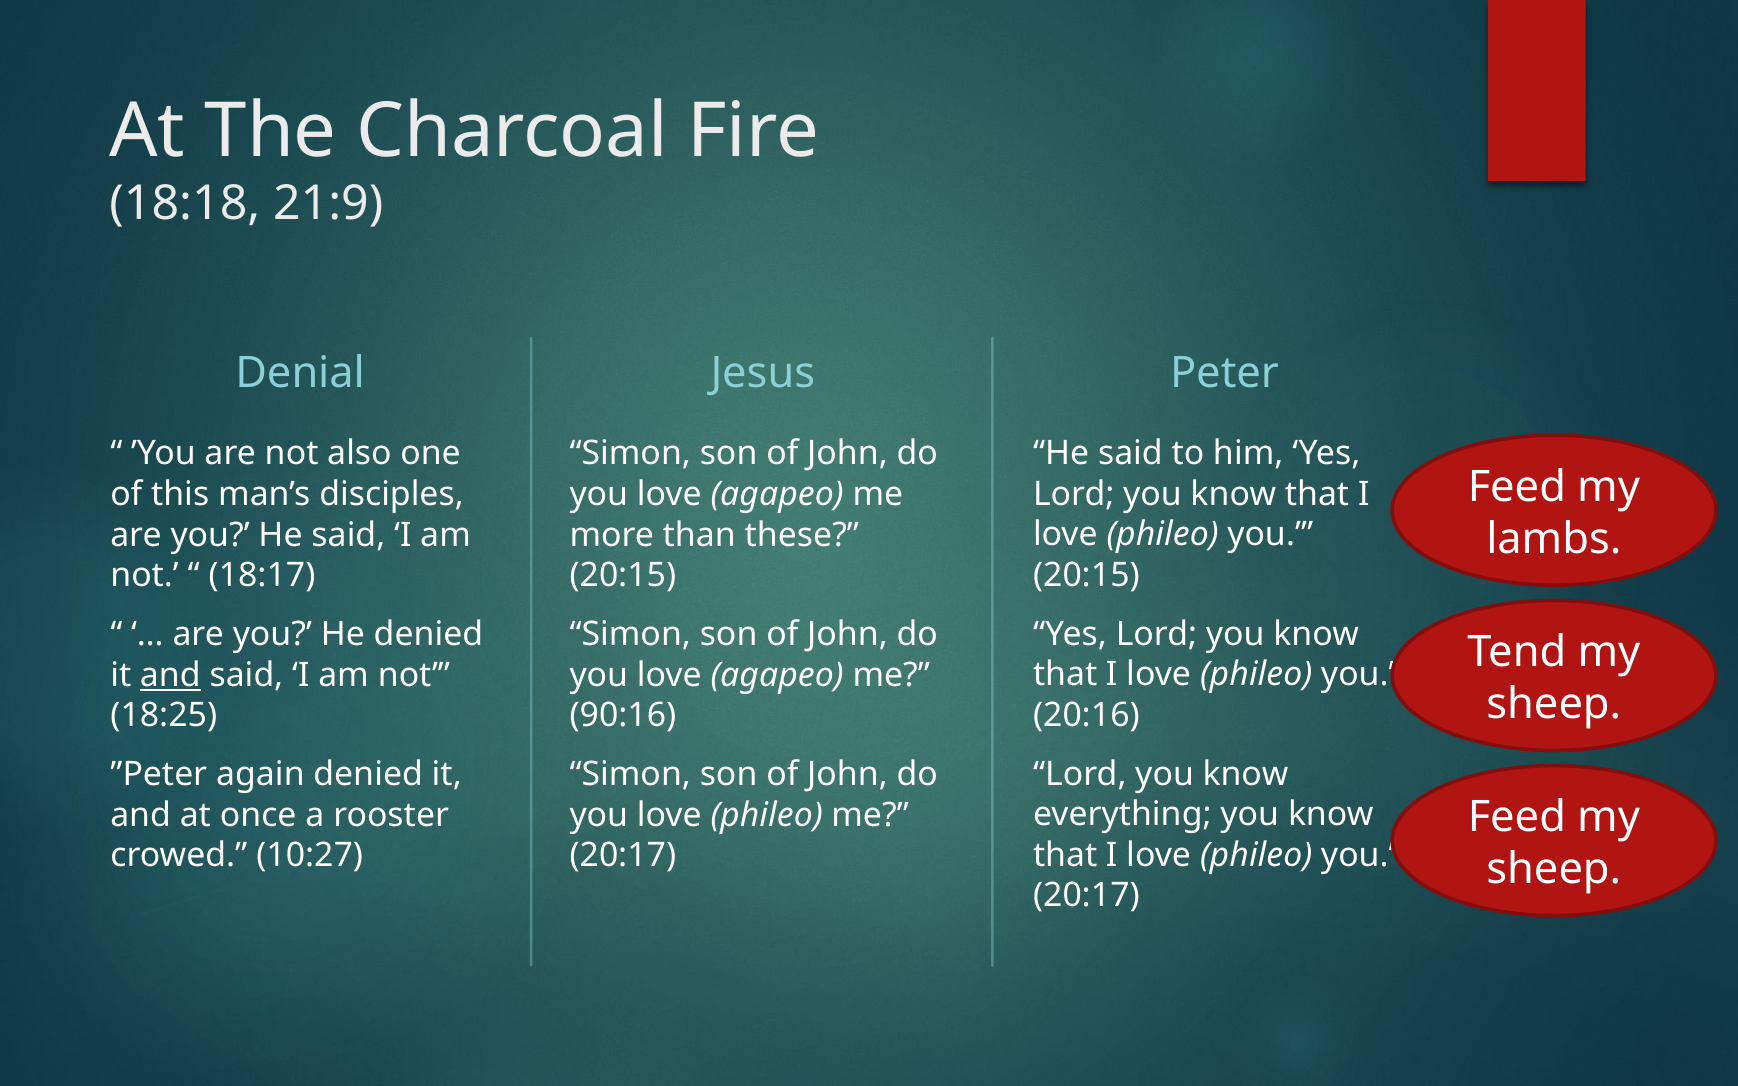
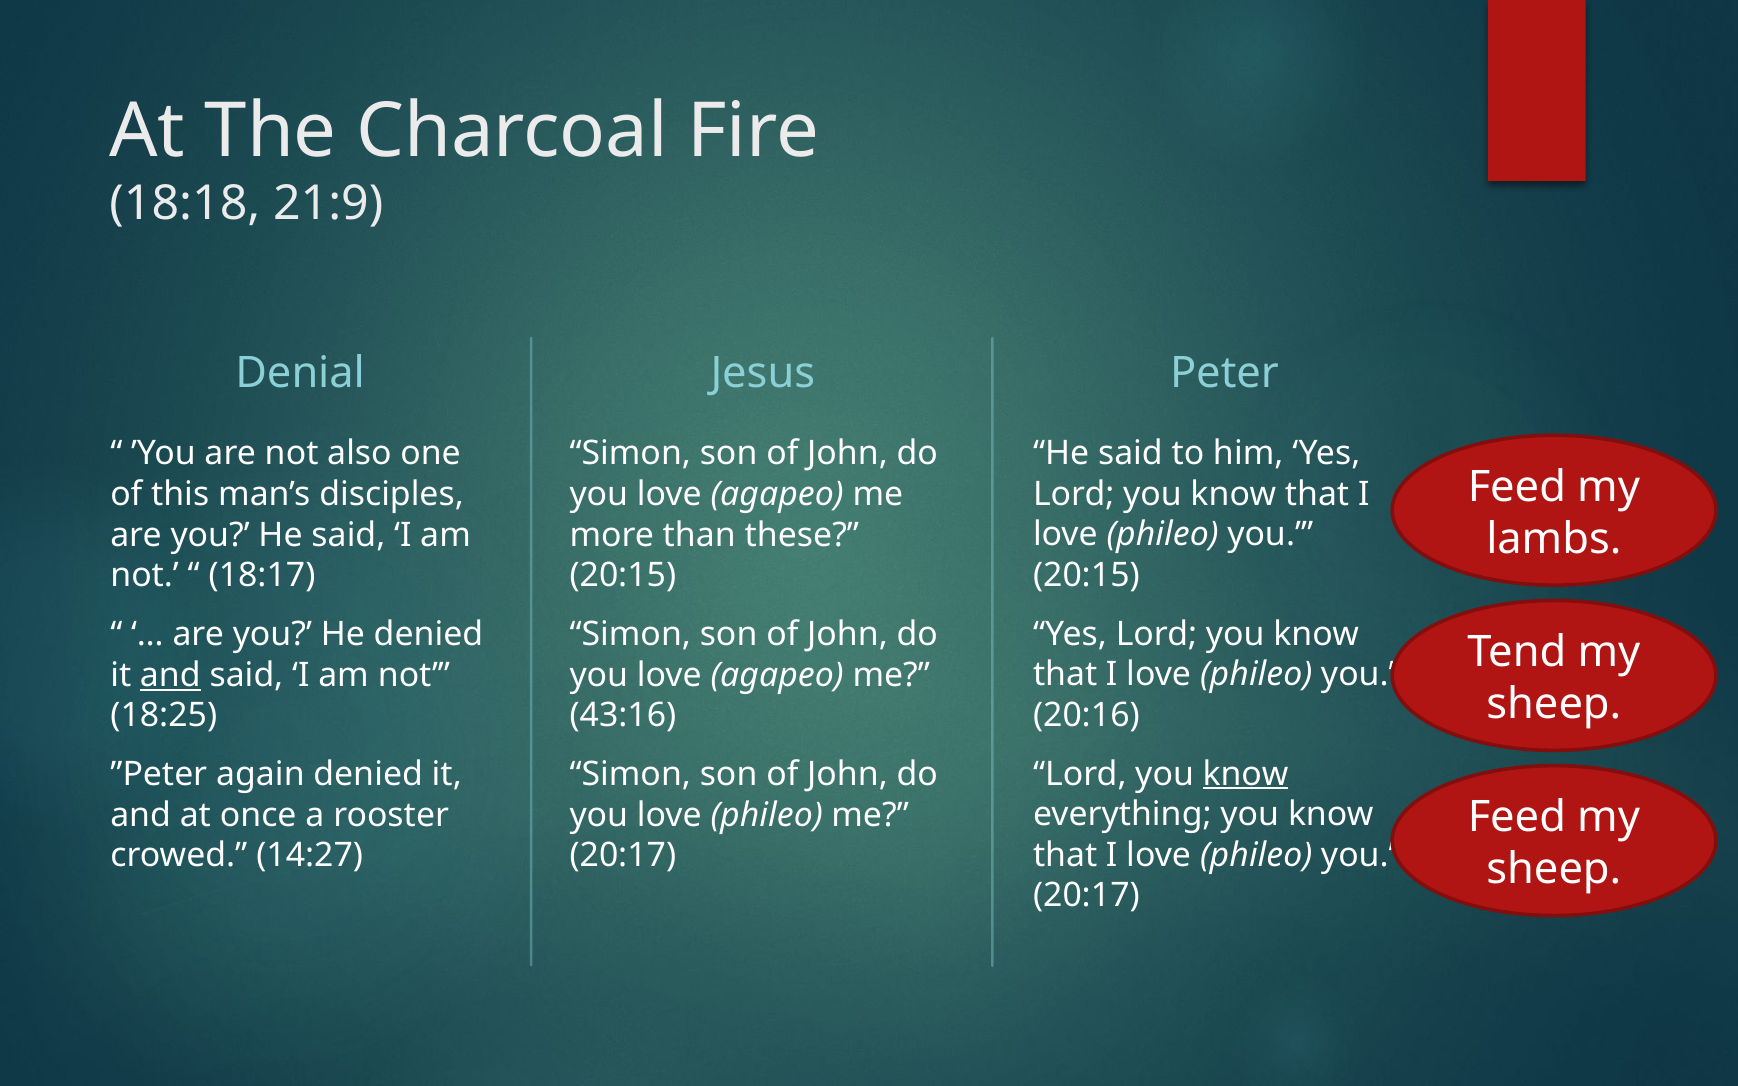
90:16: 90:16 -> 43:16 (623, 716)
know underline: none -> present (1246, 774)
10:27: 10:27 -> 14:27 (310, 856)
